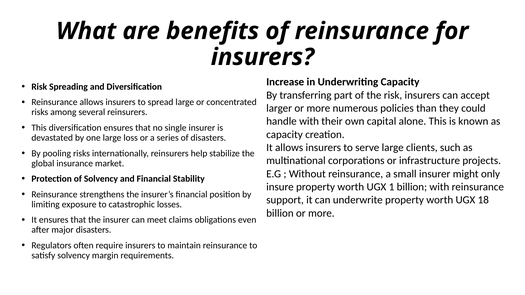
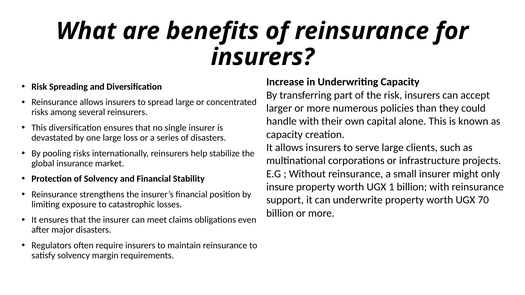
18: 18 -> 70 (483, 200)
